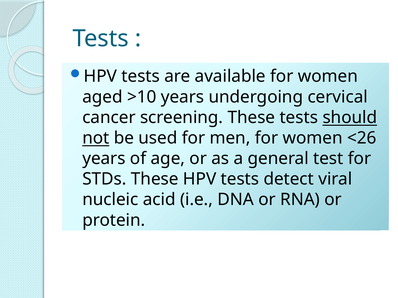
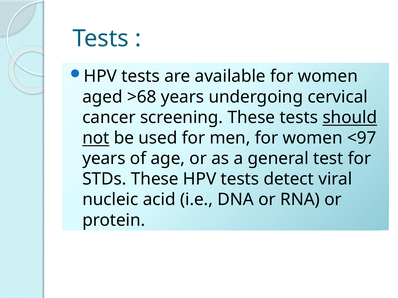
>10: >10 -> >68 (142, 97)
<26: <26 -> <97 (362, 138)
